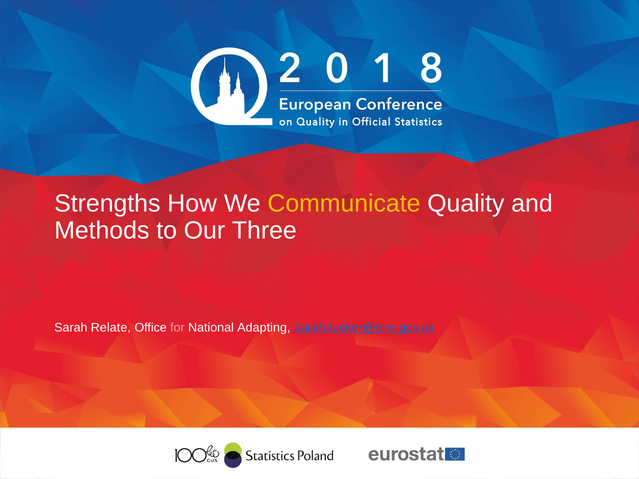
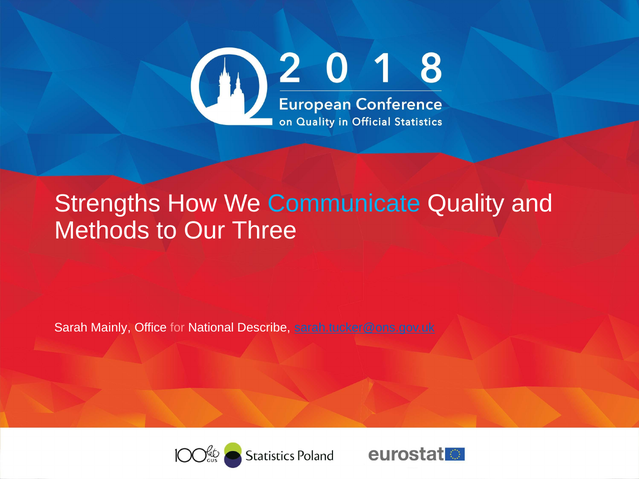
Communicate colour: yellow -> light blue (344, 204)
Relate: Relate -> Mainly (111, 328)
Adapting: Adapting -> Describe (264, 328)
